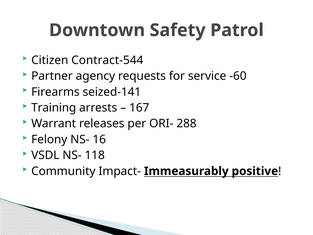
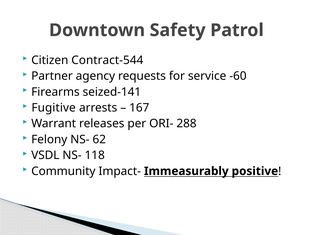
Training: Training -> Fugitive (54, 108)
16: 16 -> 62 (99, 139)
